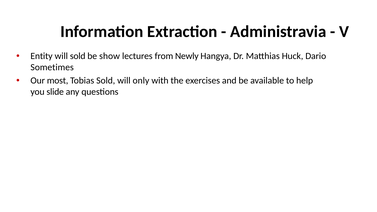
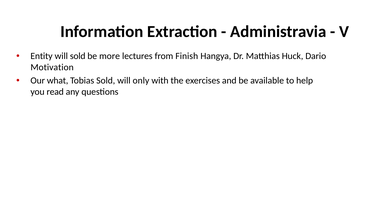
show: show -> more (110, 56)
Newly: Newly -> Finish (187, 56)
Sometimes: Sometimes -> Motivation (52, 67)
most: most -> what (58, 80)
slide: slide -> read (55, 92)
